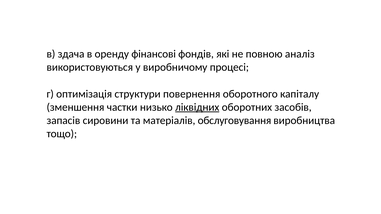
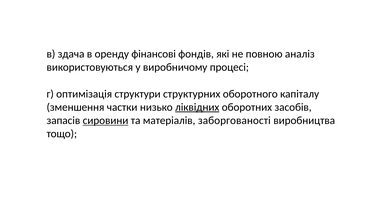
повернення: повернення -> структурних (192, 94)
сировини underline: none -> present (106, 121)
обслуговування: обслуговування -> заборгованості (234, 121)
